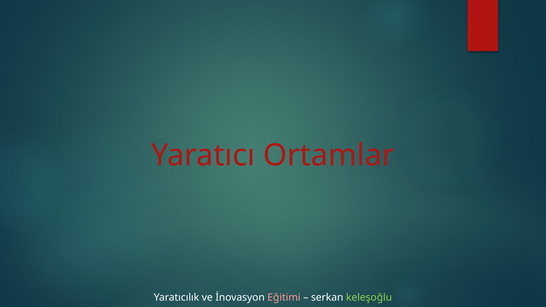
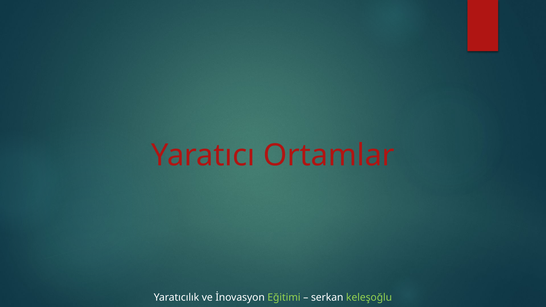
Eğitimi colour: pink -> light green (284, 298)
